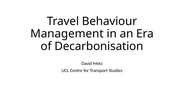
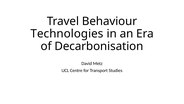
Management: Management -> Technologies (67, 34)
